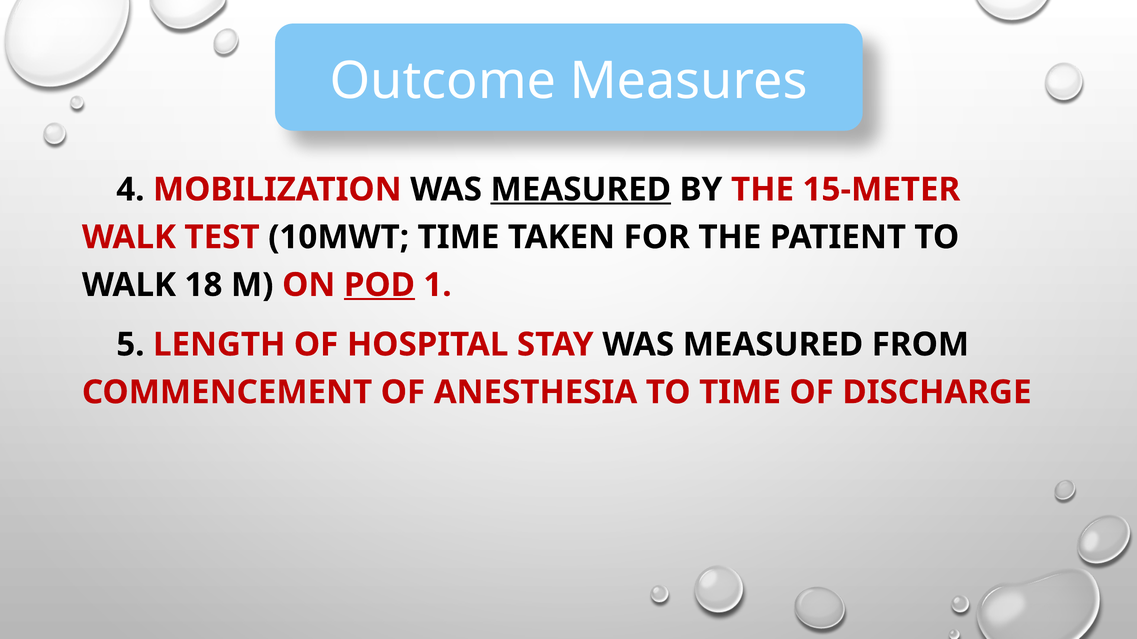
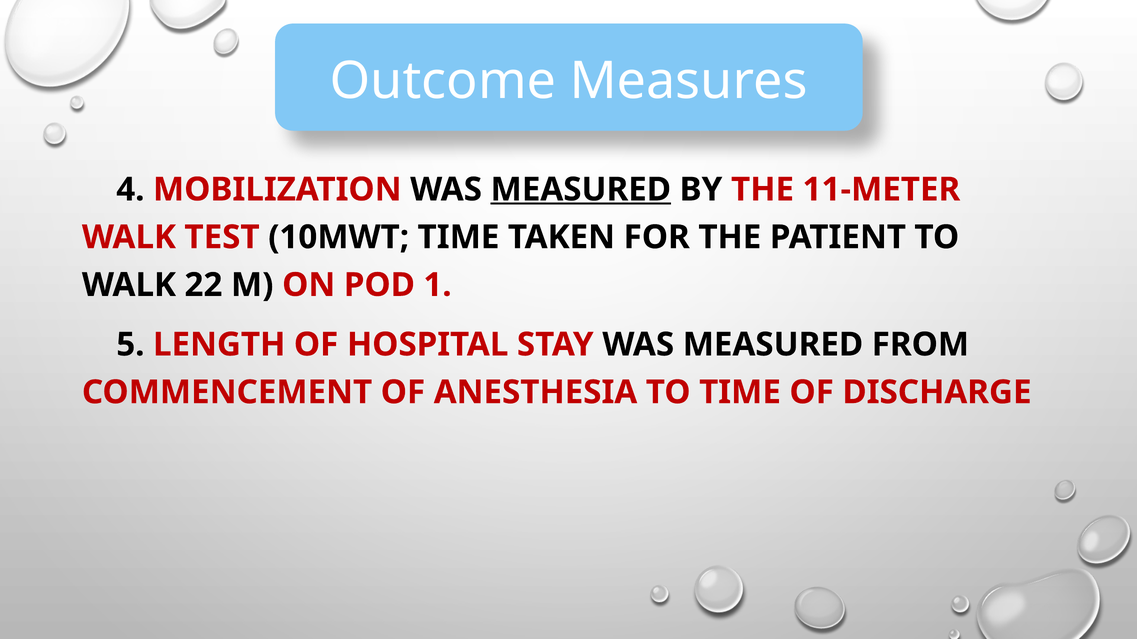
15-METER: 15-METER -> 11-METER (881, 190)
18: 18 -> 22 (203, 285)
POD underline: present -> none (379, 285)
